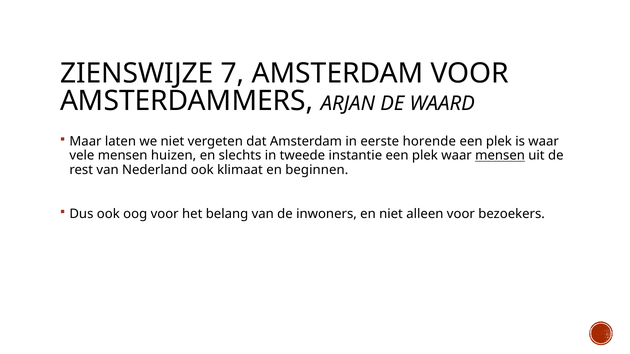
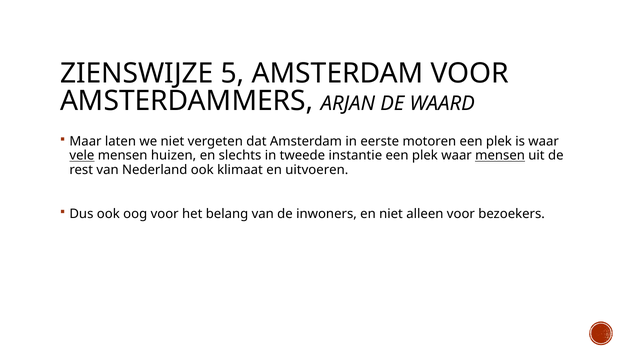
7: 7 -> 5 (233, 74)
horende: horende -> motoren (429, 142)
vele underline: none -> present (82, 156)
beginnen: beginnen -> uitvoeren (317, 170)
